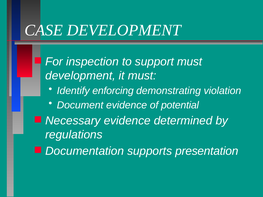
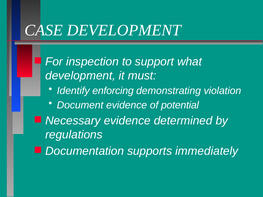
support must: must -> what (190, 62)
presentation: presentation -> immediately (207, 151)
